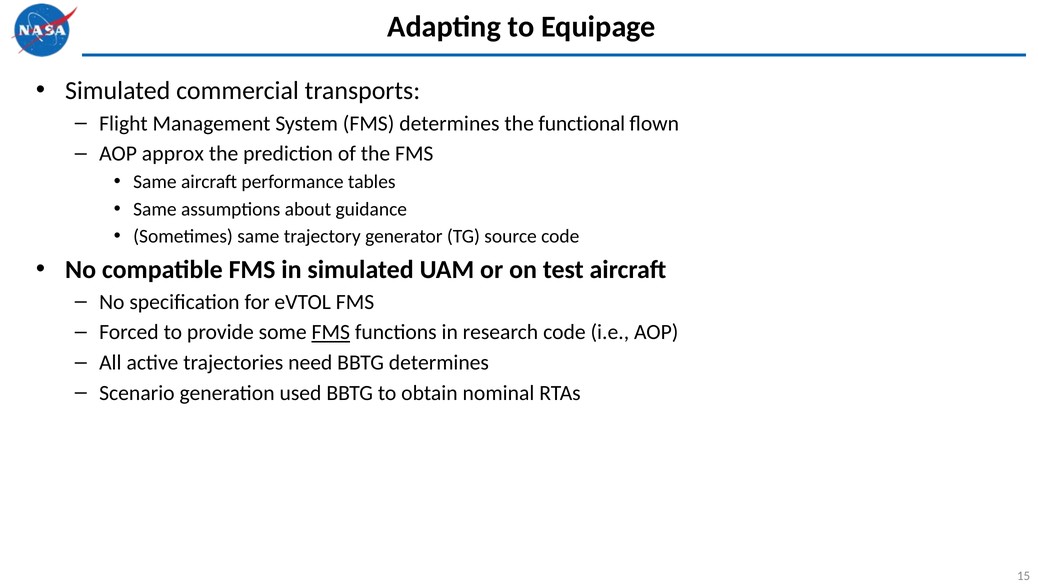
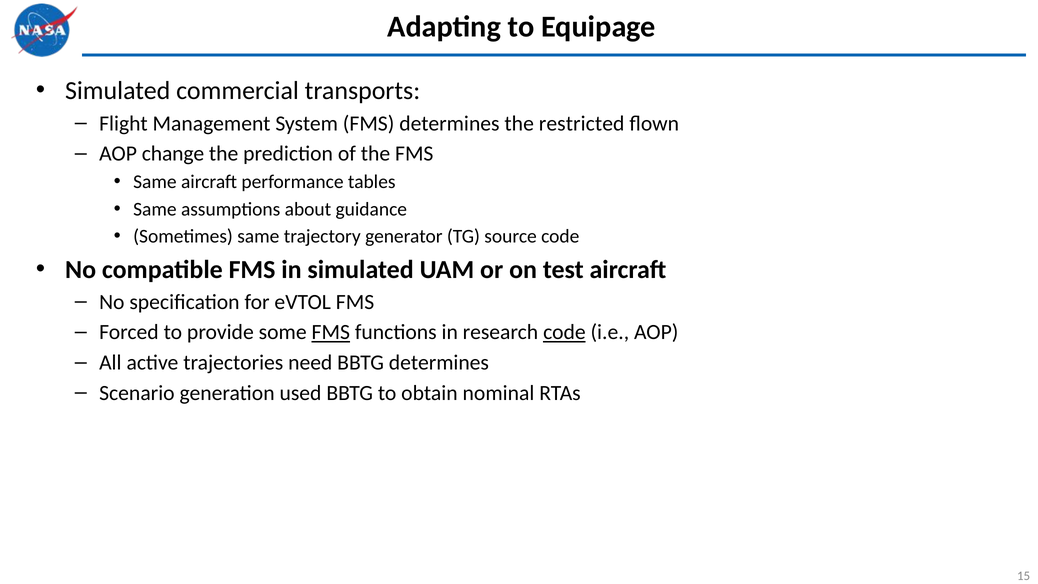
functional: functional -> restricted (582, 123)
approx: approx -> change (173, 154)
code underline: none -> present (564, 332)
